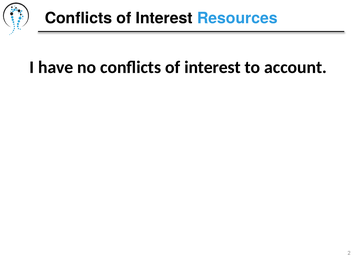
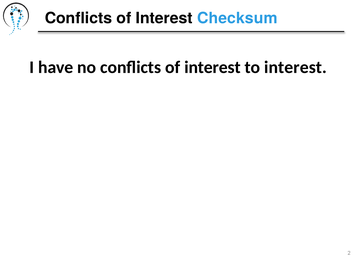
Resources: Resources -> Checksum (237, 18)
to account: account -> interest (296, 67)
